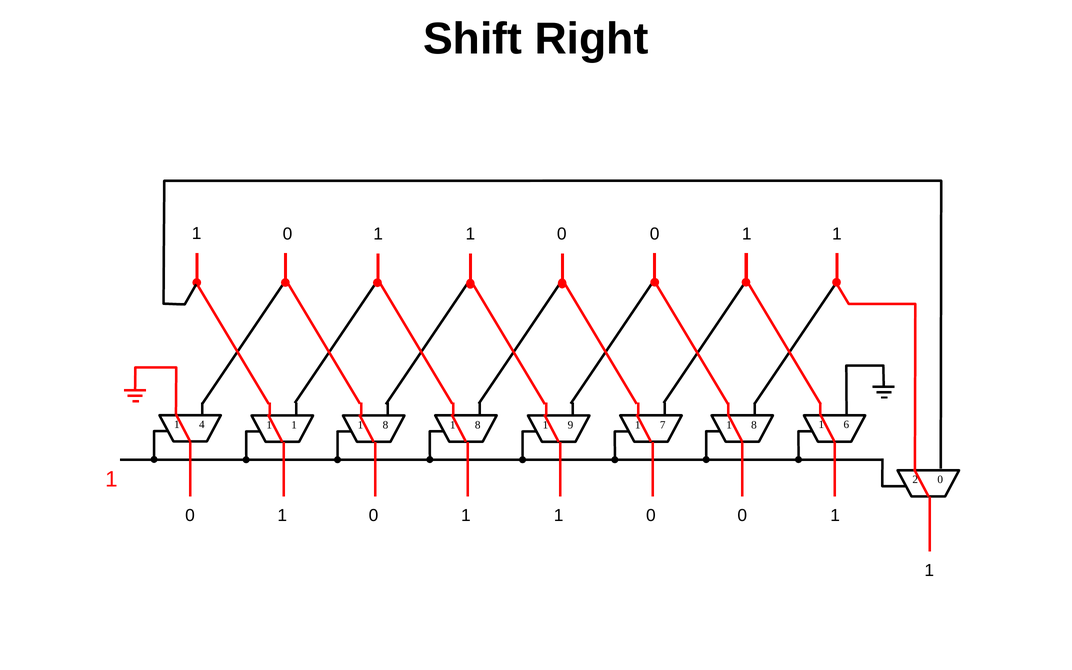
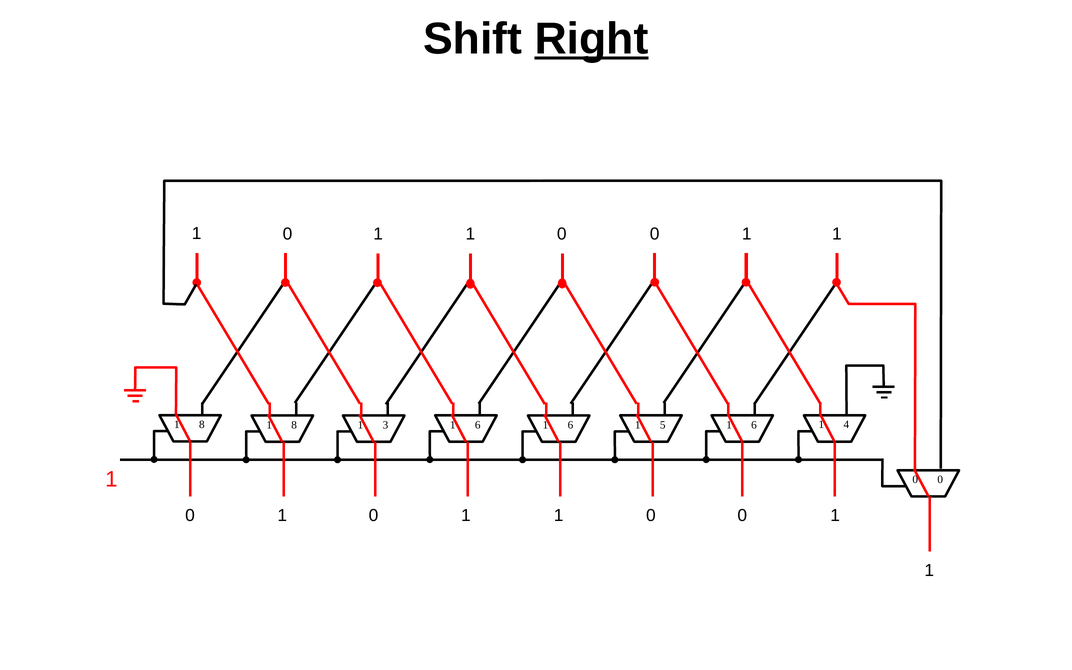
Right underline: none -> present (592, 39)
4: 4 -> 8 (202, 425)
1: 1 -> 8 (294, 425)
8: 8 -> 3 (385, 425)
8: 8 -> 6 (478, 425)
9: 9 -> 6 (570, 425)
7: 7 -> 5 (663, 425)
8: 8 -> 6 (754, 425)
6: 6 -> 4 (846, 425)
2: 2 -> 0 (915, 480)
